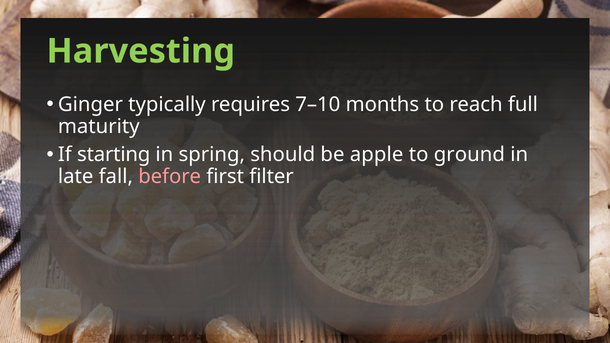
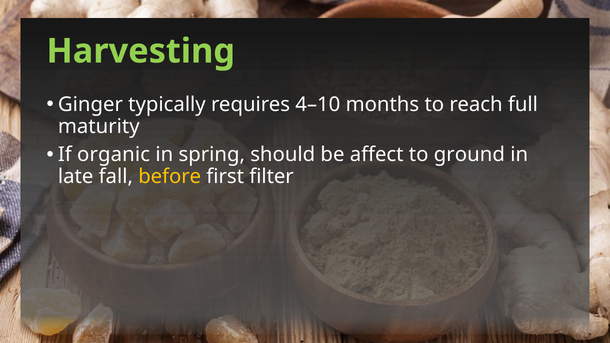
7–10: 7–10 -> 4–10 (318, 104)
starting: starting -> organic (114, 155)
apple: apple -> affect (377, 155)
before colour: pink -> yellow (170, 177)
